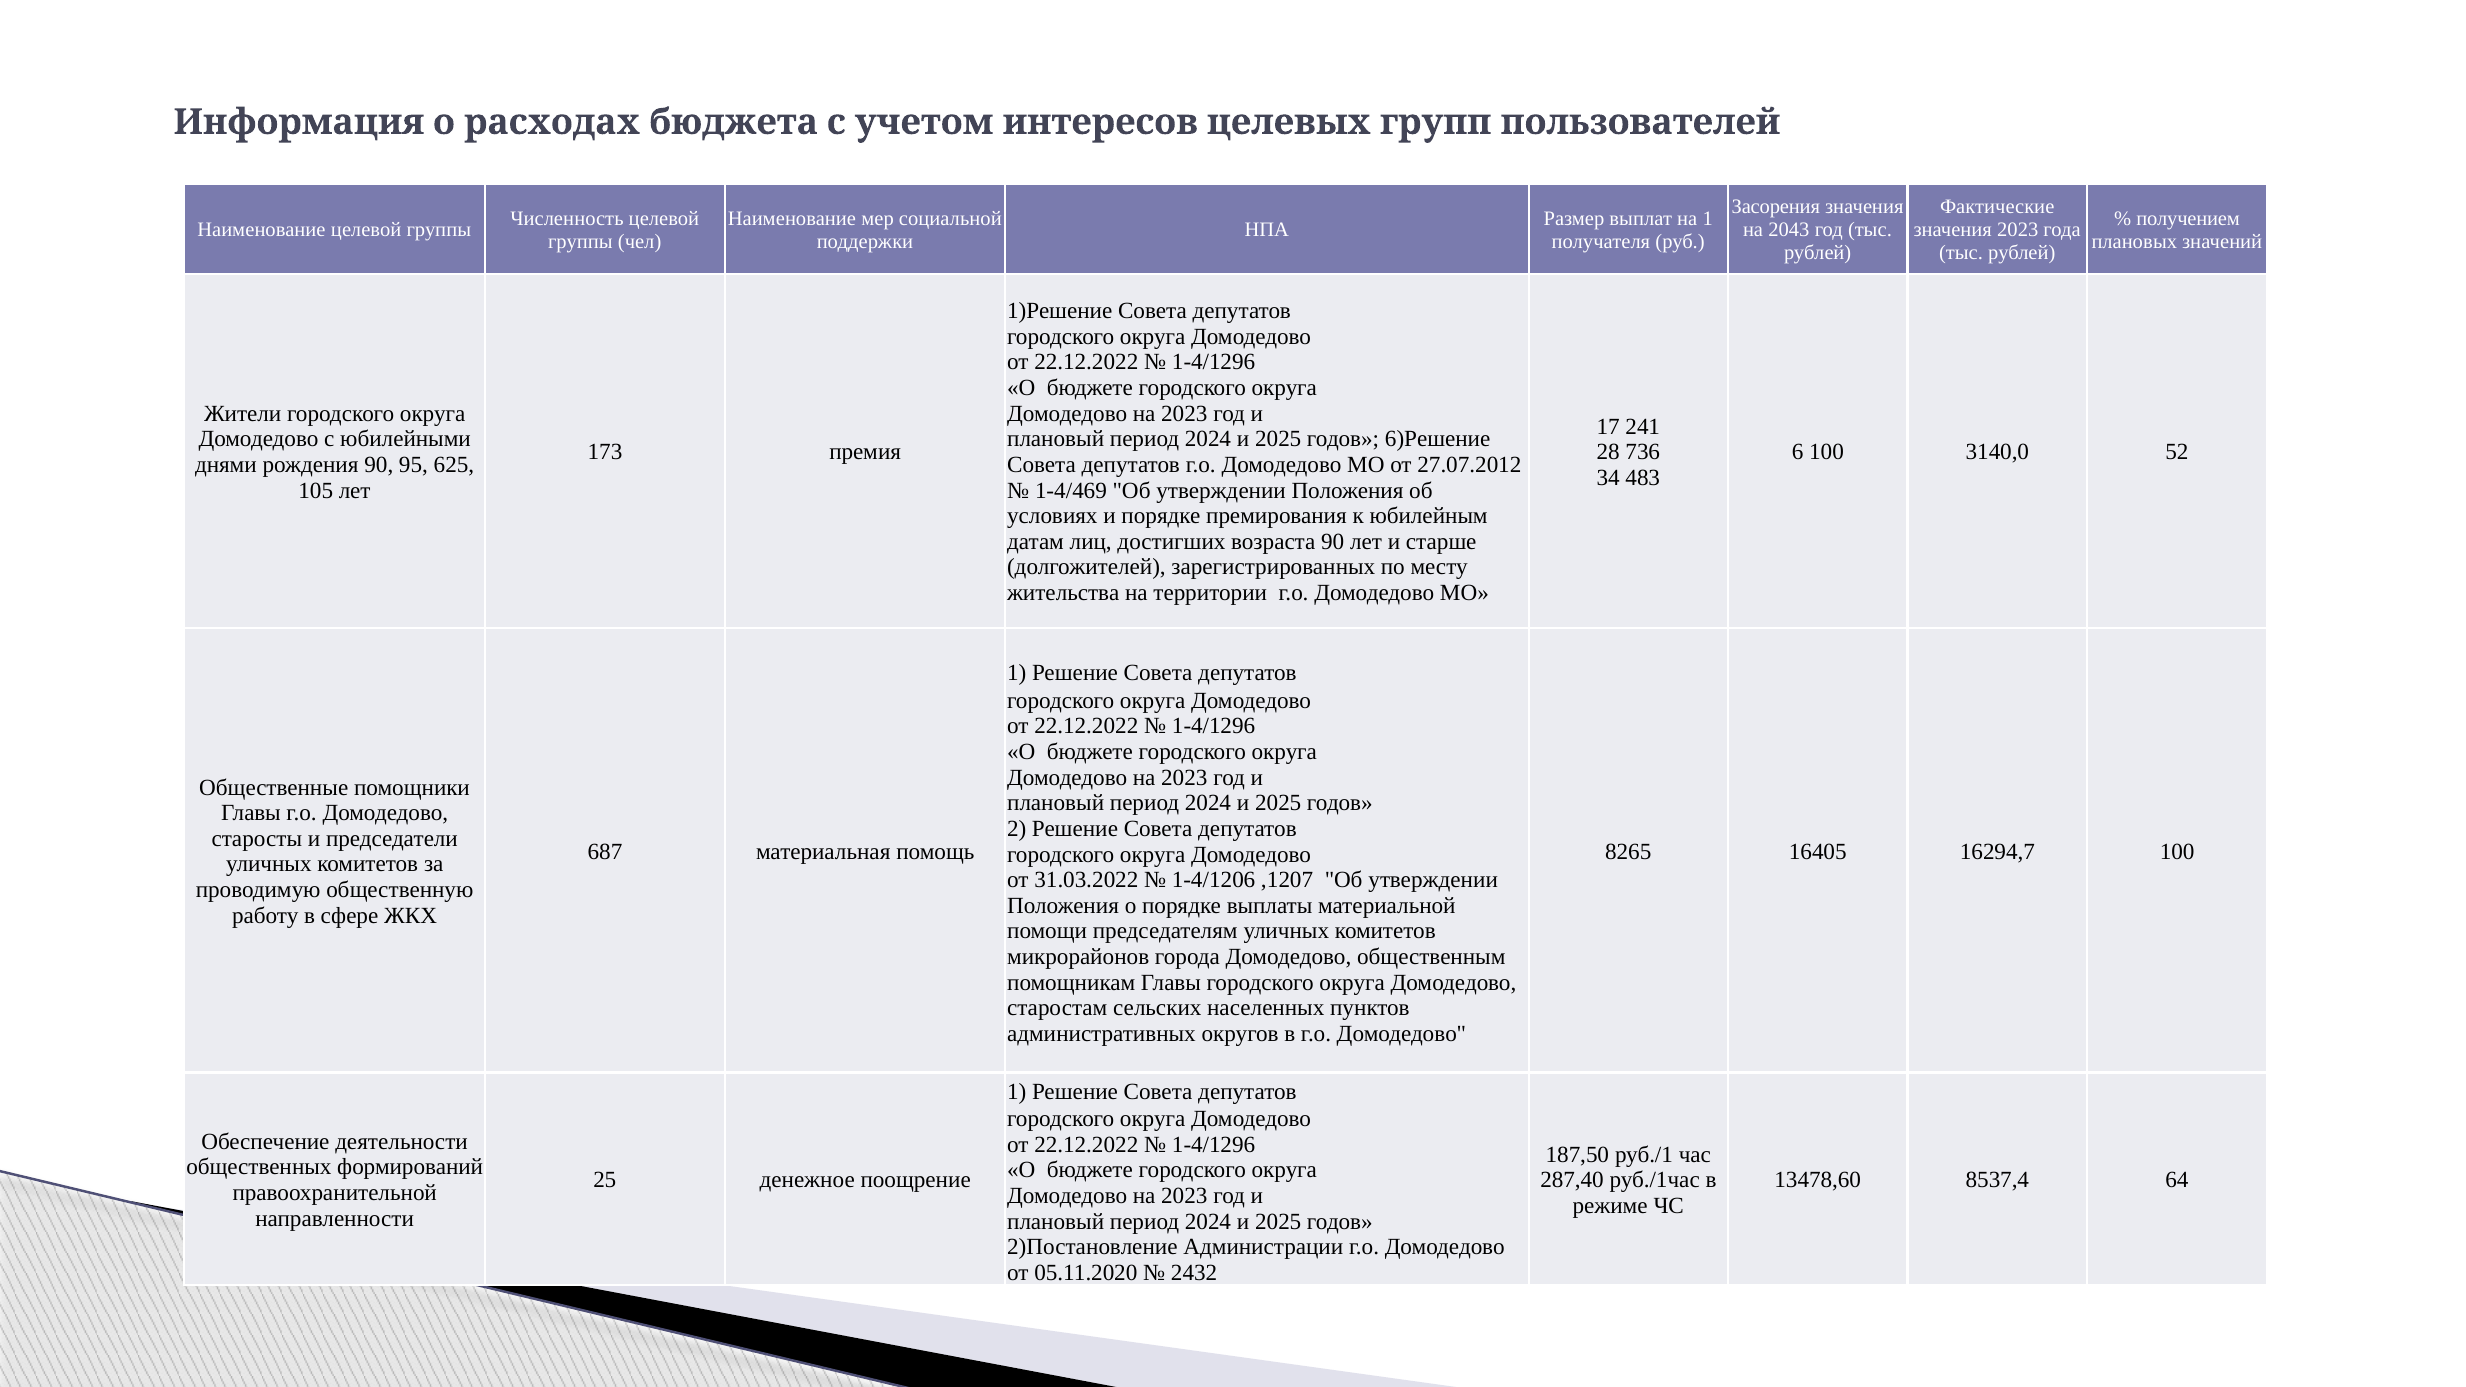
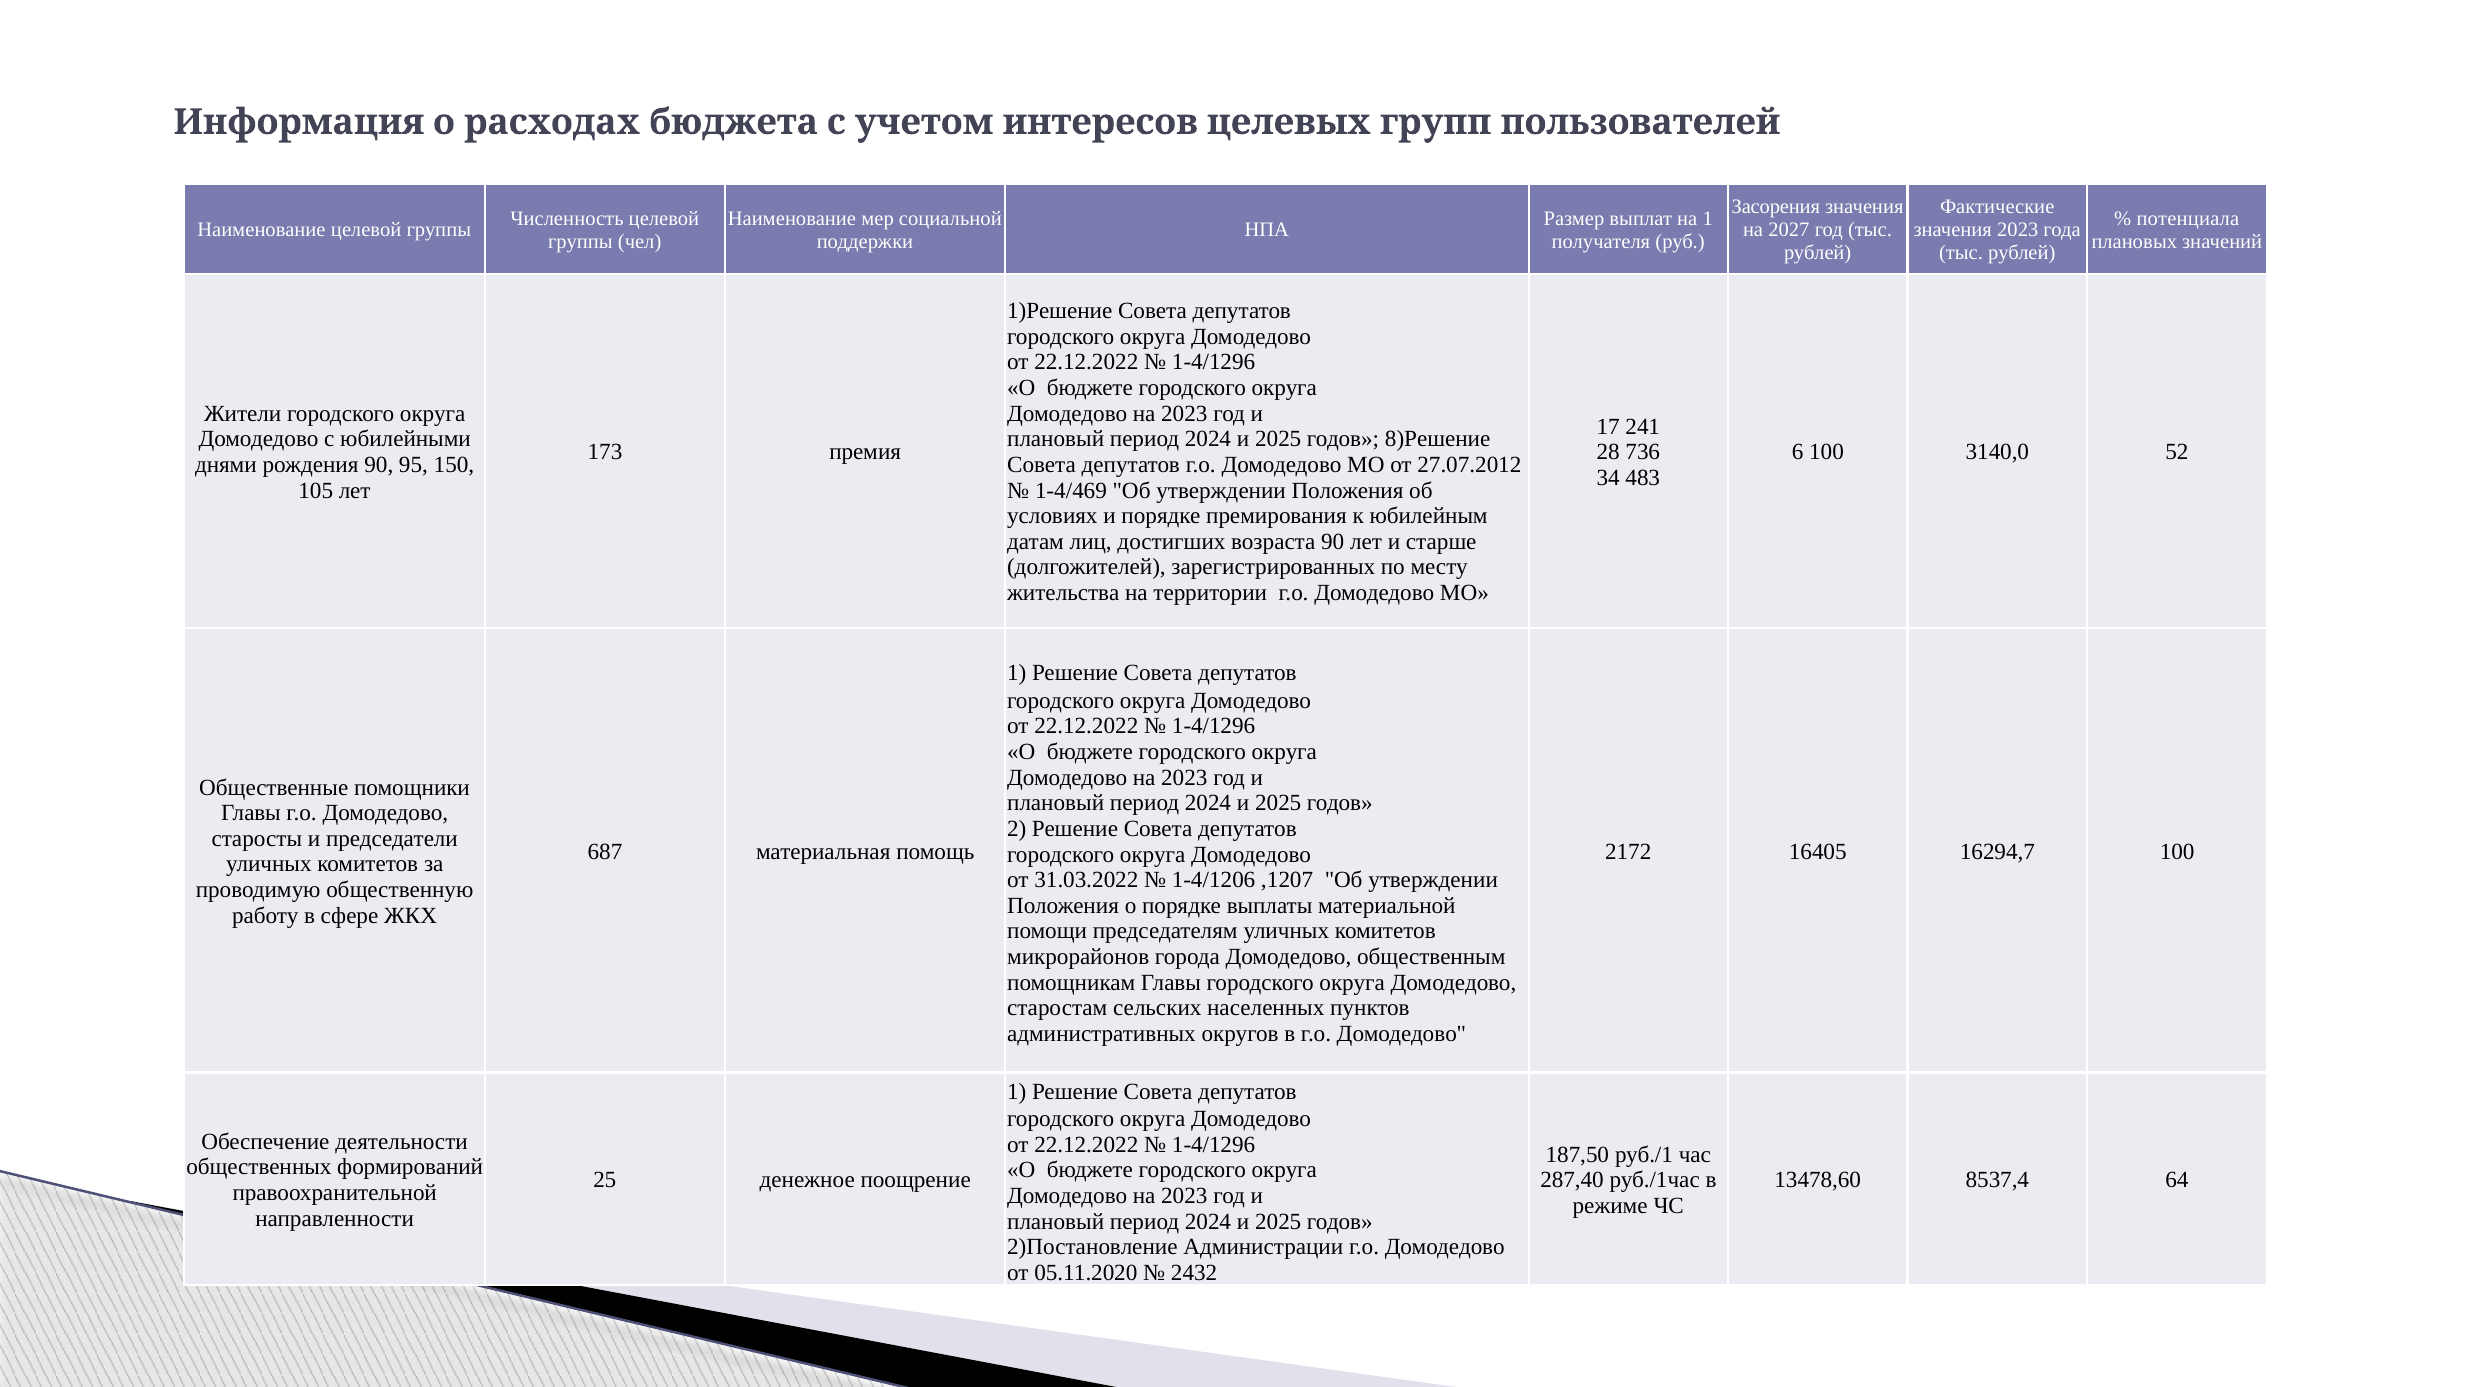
получением: получением -> потенциала (2188, 219)
2043: 2043 -> 2027 (1789, 230)
6)Решение: 6)Решение -> 8)Решение (1438, 439)
625: 625 -> 150 (454, 465)
8265: 8265 -> 2172 (1628, 852)
